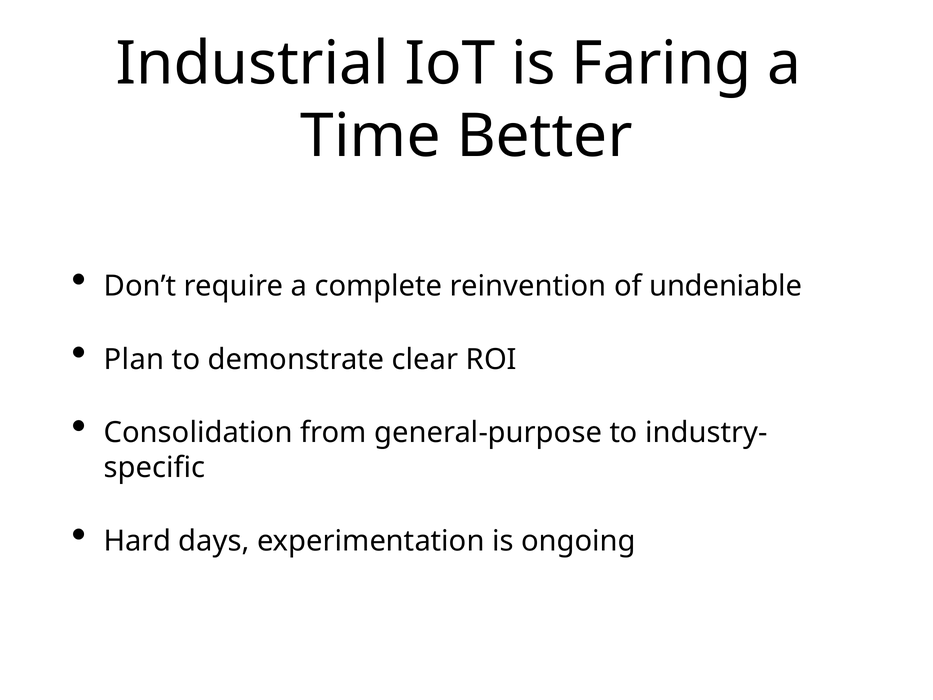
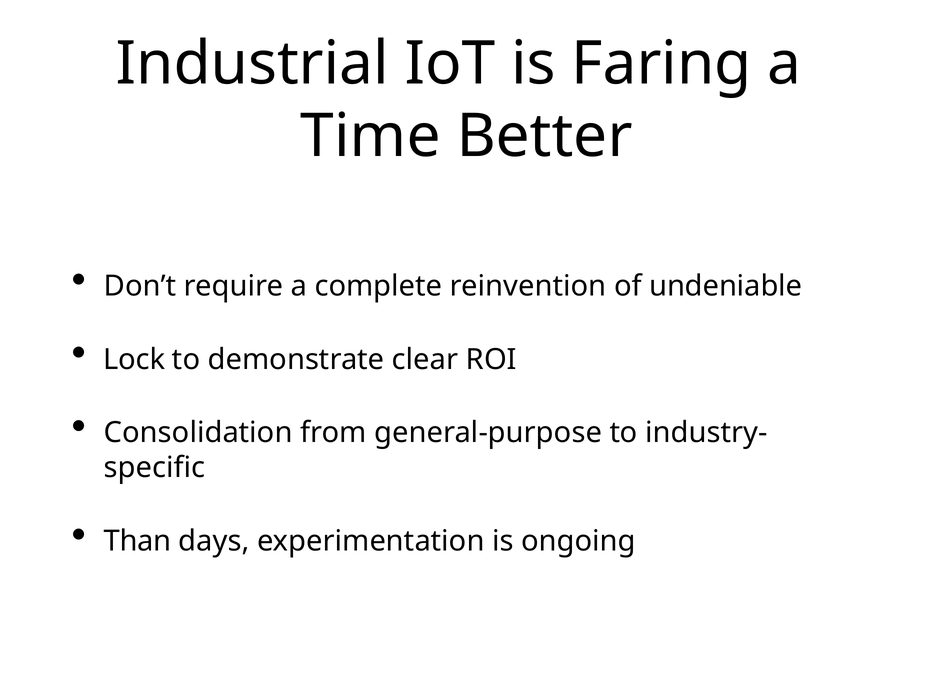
Plan: Plan -> Lock (134, 359)
Hard: Hard -> Than (138, 541)
